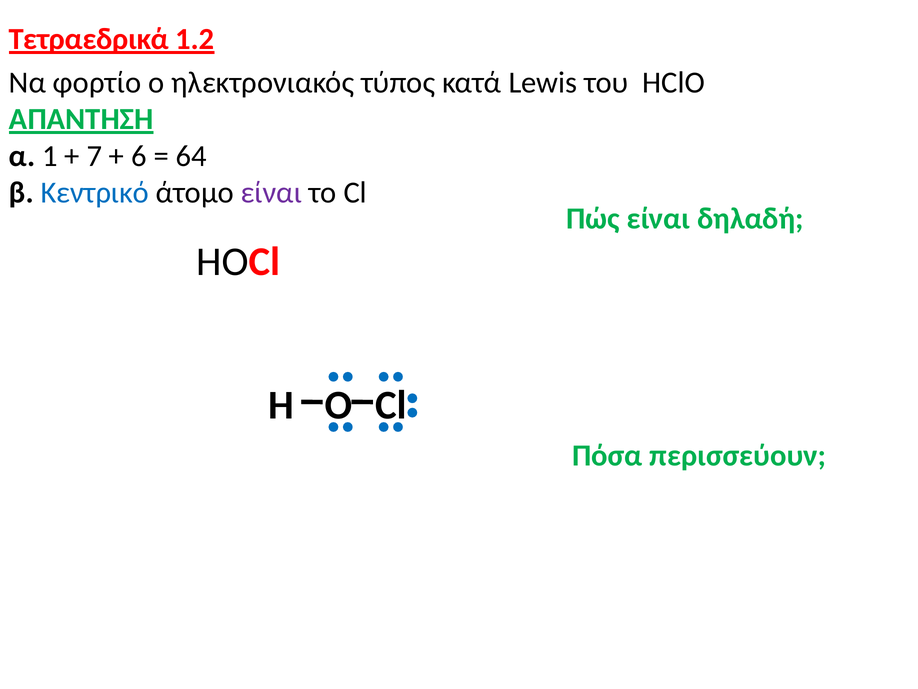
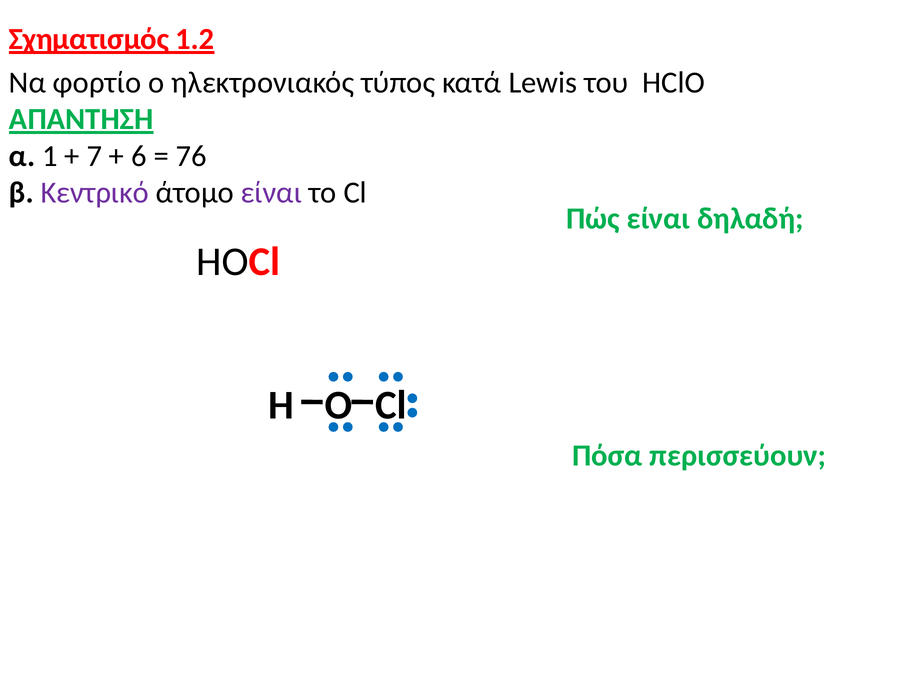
Τετραεδρικά: Τετραεδρικά -> Σχηματισμός (89, 39)
64: 64 -> 76 (191, 156)
Κεντρικό colour: blue -> purple (95, 193)
